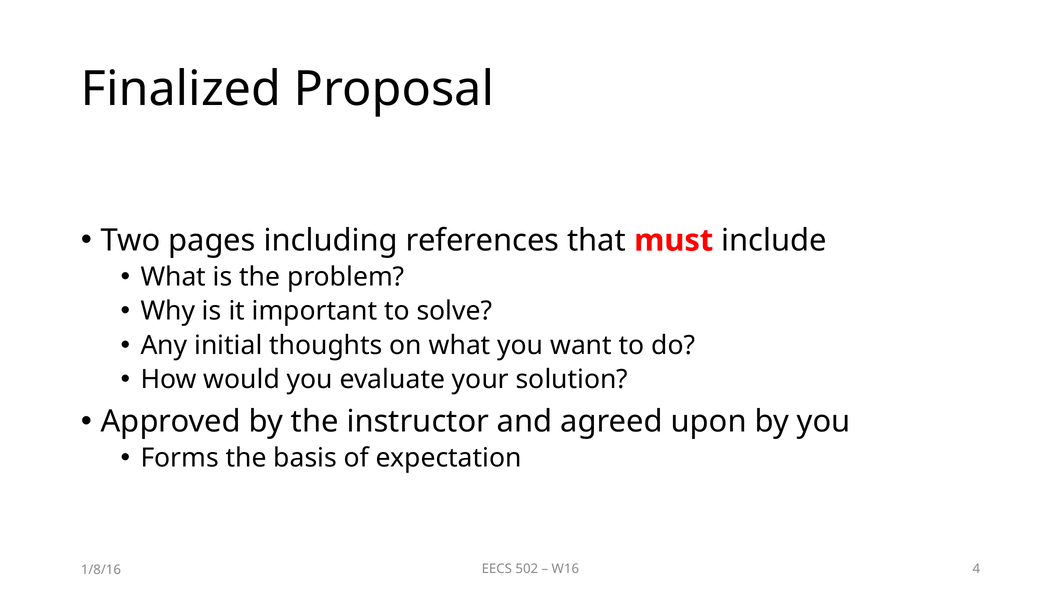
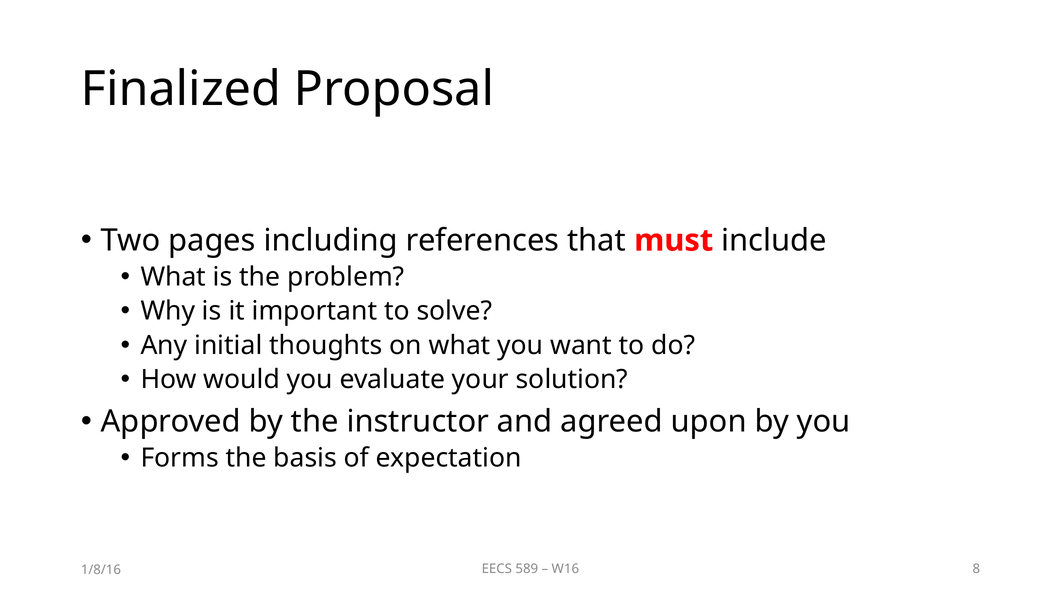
502: 502 -> 589 (527, 569)
4: 4 -> 8 (976, 569)
